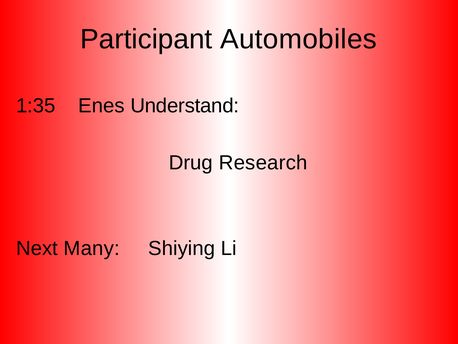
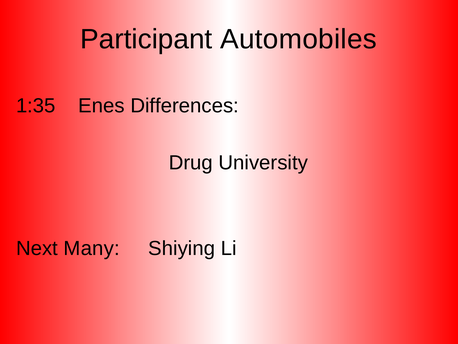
Understand: Understand -> Differences (185, 106)
Research: Research -> University (263, 163)
